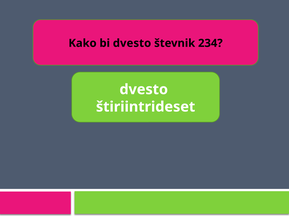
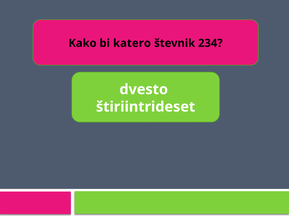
bi dvesto: dvesto -> katero (132, 43)
